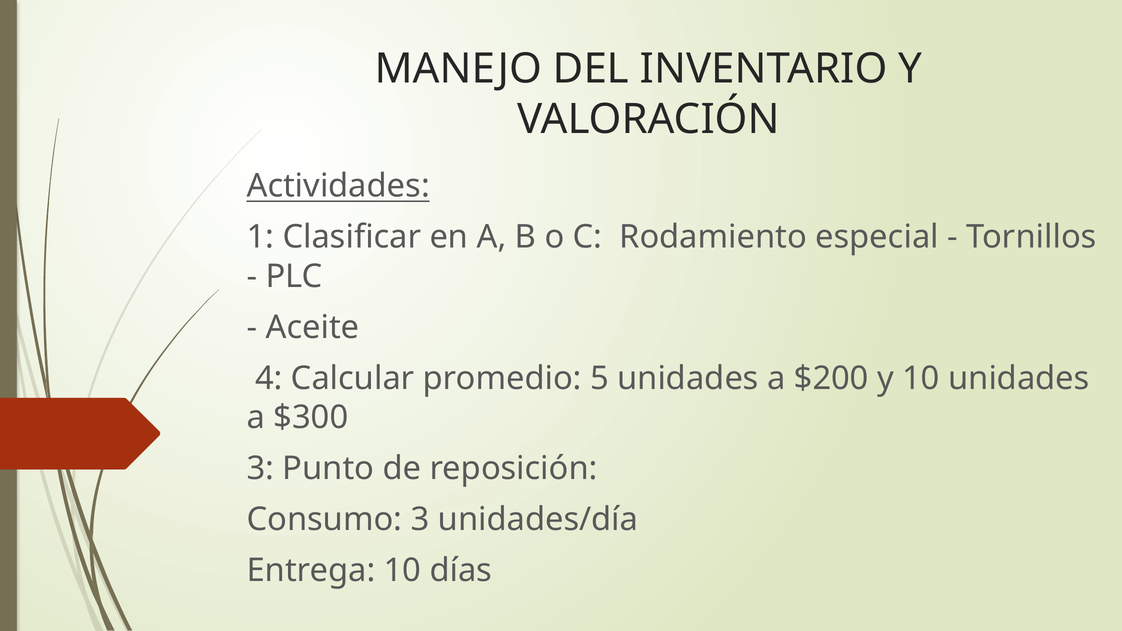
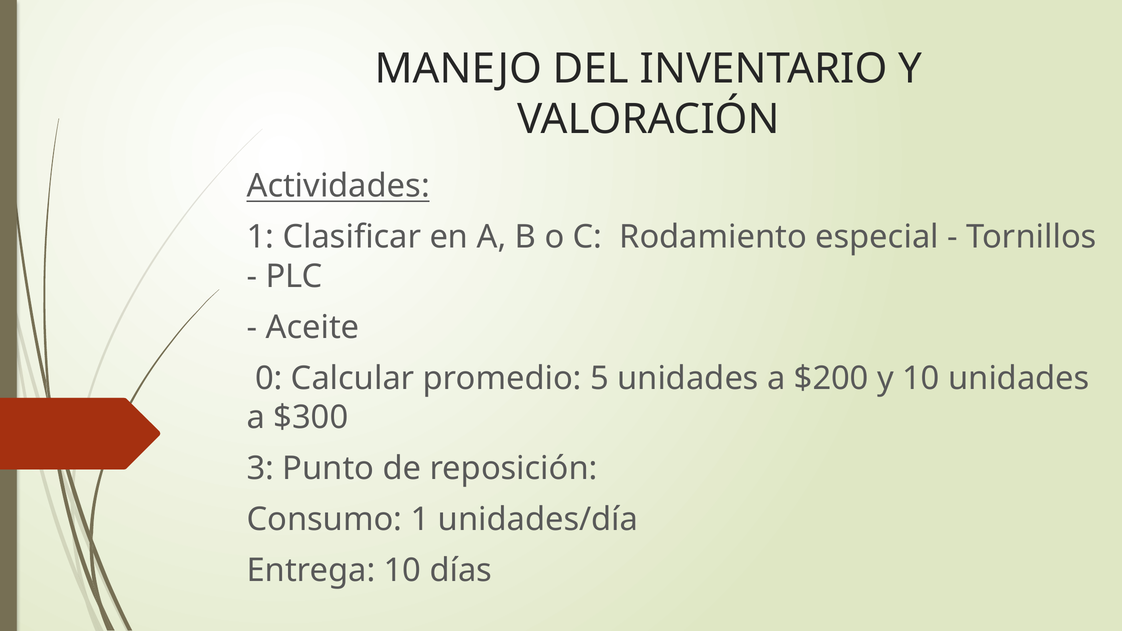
4: 4 -> 0 (269, 378)
Consumo 3: 3 -> 1 (420, 520)
